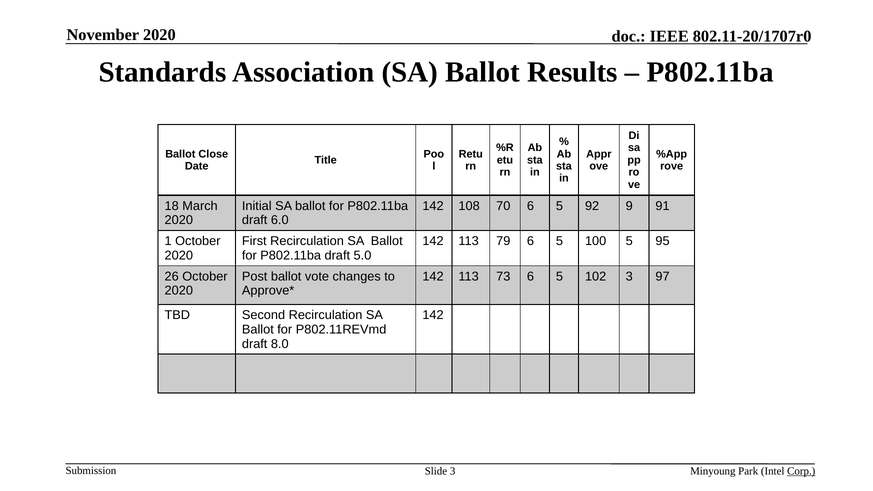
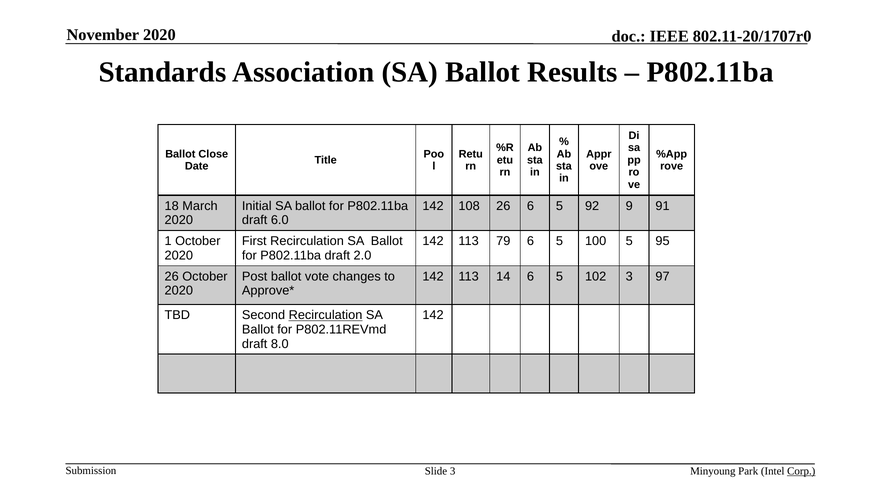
108 70: 70 -> 26 (503, 206)
5.0: 5.0 -> 2.0 (362, 255)
73: 73 -> 14 (503, 276)
Recirculation underline: none -> present (326, 315)
